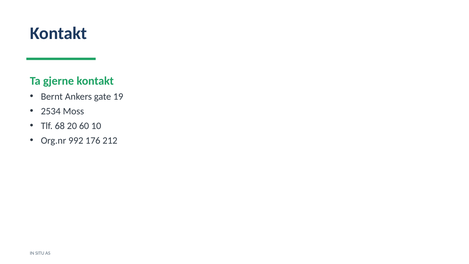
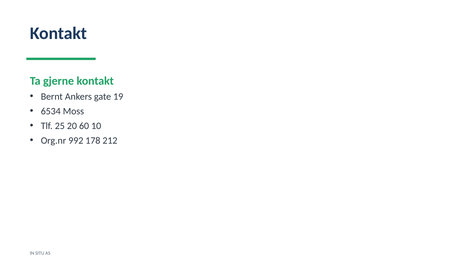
2534: 2534 -> 6534 (51, 111)
68: 68 -> 25 (60, 126)
176: 176 -> 178 (93, 140)
